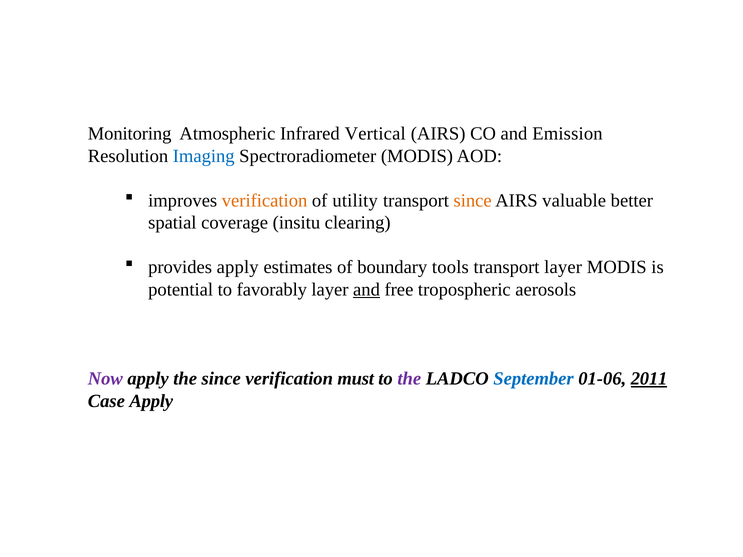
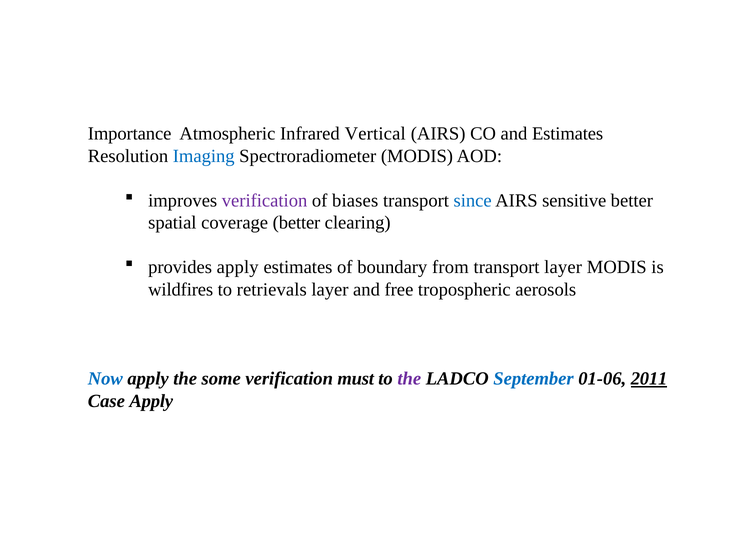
Monitoring: Monitoring -> Importance (130, 134)
and Emission: Emission -> Estimates (568, 134)
verification colour: orange -> purple (265, 201)
utility: utility -> biases (355, 201)
since colour: orange -> blue (473, 201)
valuable: valuable -> sensitive (574, 201)
coverage insitu: insitu -> better (297, 223)
tools: tools -> from (450, 267)
potential: potential -> wildfires (181, 290)
favorably: favorably -> retrievals (272, 290)
and underline: present -> none (367, 290)
Now colour: purple -> blue (105, 379)
the since: since -> some (221, 379)
